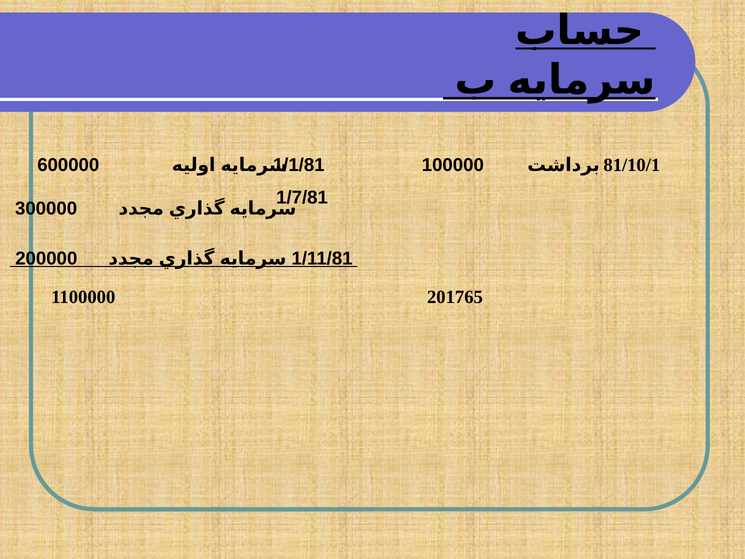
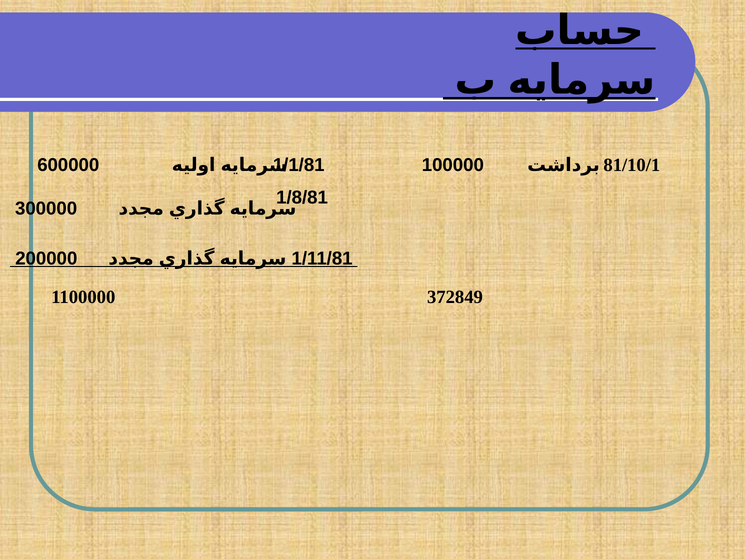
1/7/81: 1/7/81 -> 1/8/81 (302, 198)
201765: 201765 -> 372849 (455, 297)
